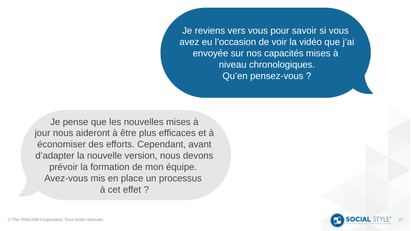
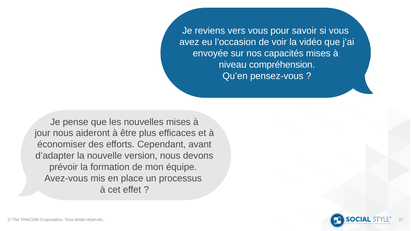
chronologiques: chronologiques -> compréhension (282, 65)
